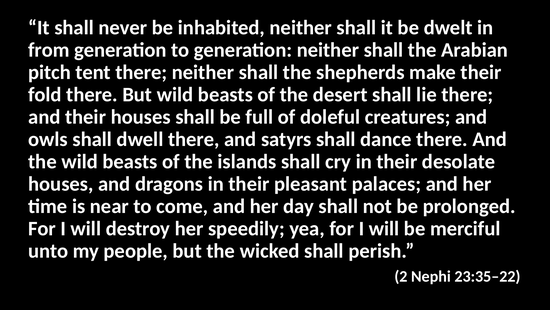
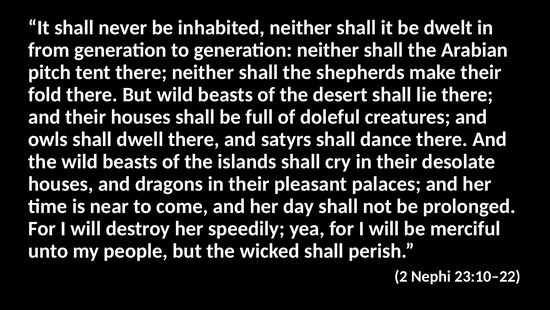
23:35–22: 23:35–22 -> 23:10–22 (487, 276)
